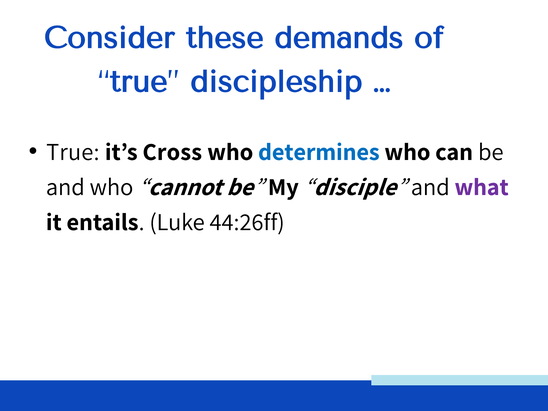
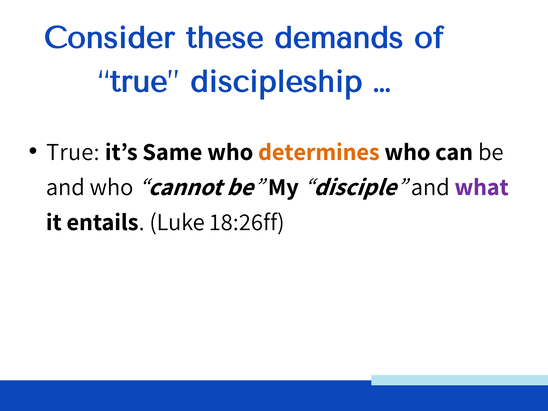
Cross: Cross -> Same (172, 152)
determines colour: blue -> orange (319, 152)
44:26ff: 44:26ff -> 18:26ff (247, 222)
